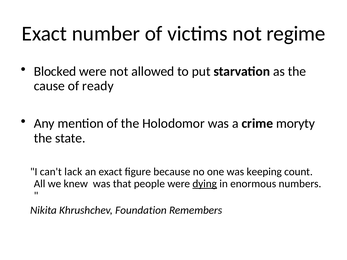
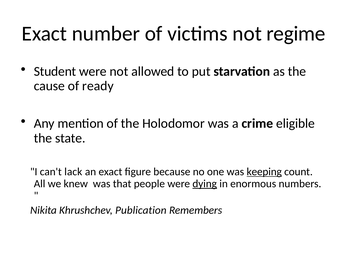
Blocked: Blocked -> Student (55, 72)
moryty: moryty -> eligible (296, 124)
keeping underline: none -> present (264, 172)
Foundation: Foundation -> Publication (141, 211)
